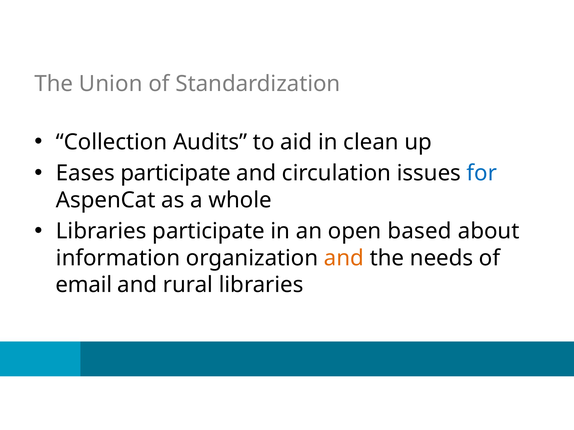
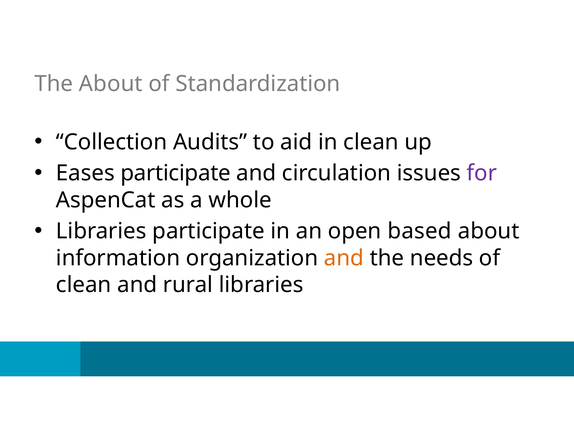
The Union: Union -> About (111, 84)
for colour: blue -> purple (482, 173)
email: email -> clean (84, 285)
